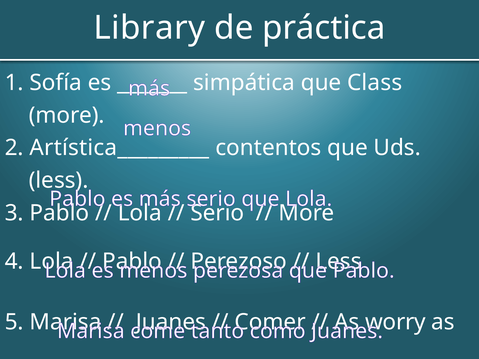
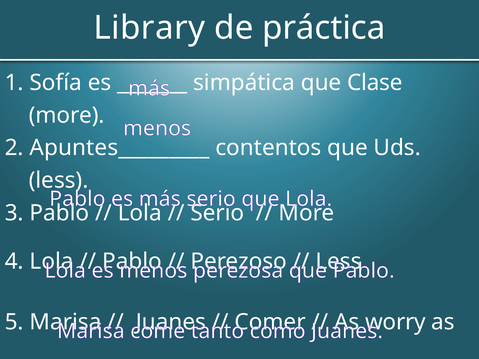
Class: Class -> Clase (375, 83)
Artística_________: Artística_________ -> Apuntes_________ (120, 148)
